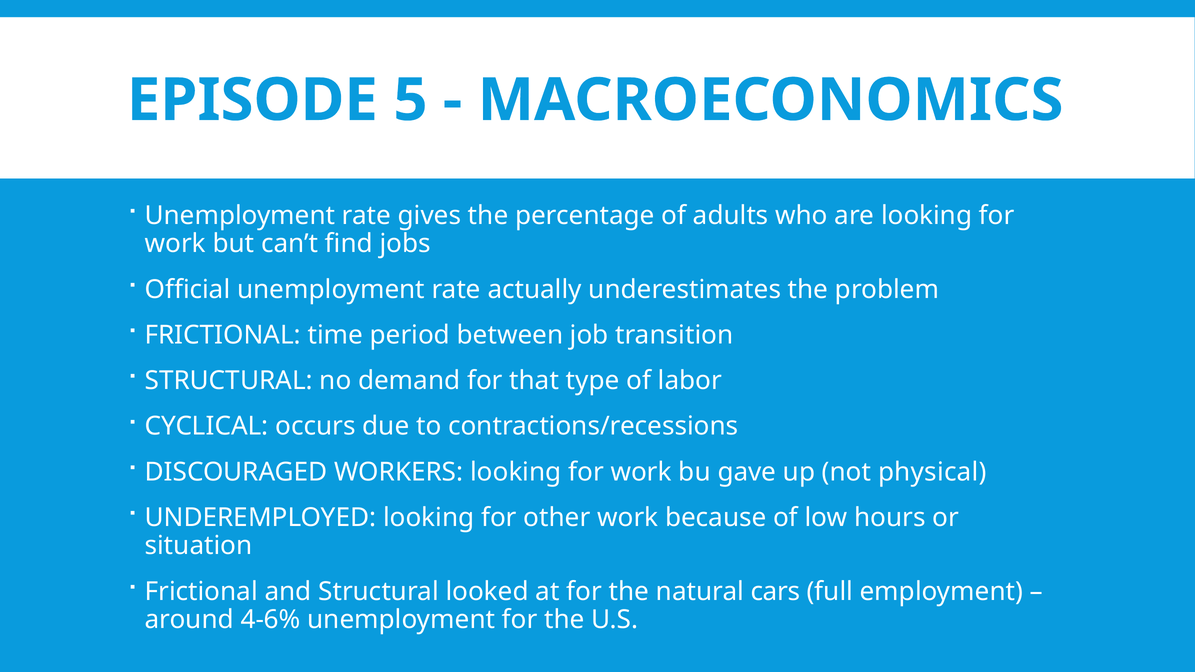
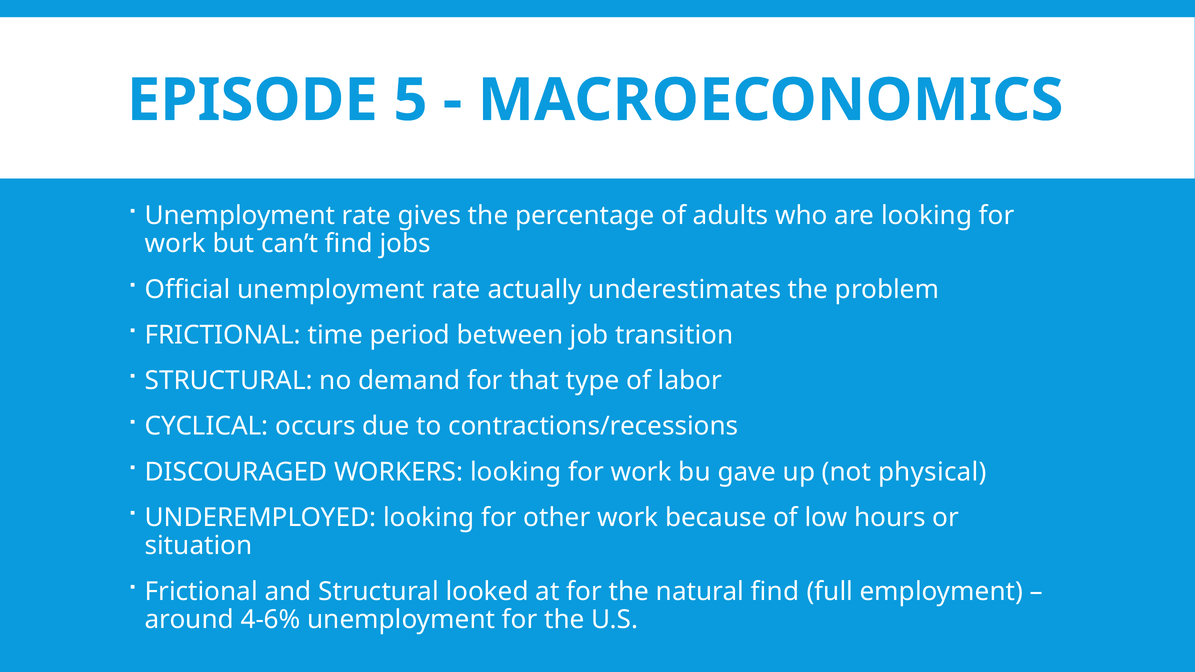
natural cars: cars -> find (775, 592)
